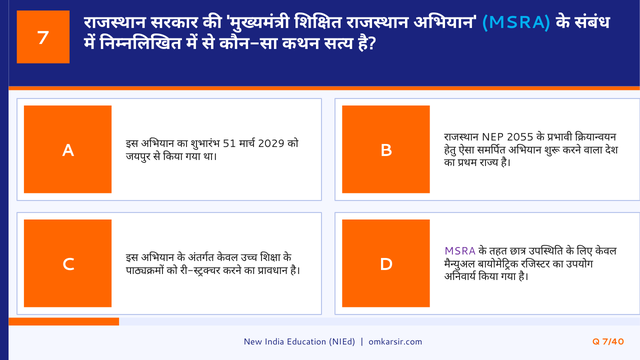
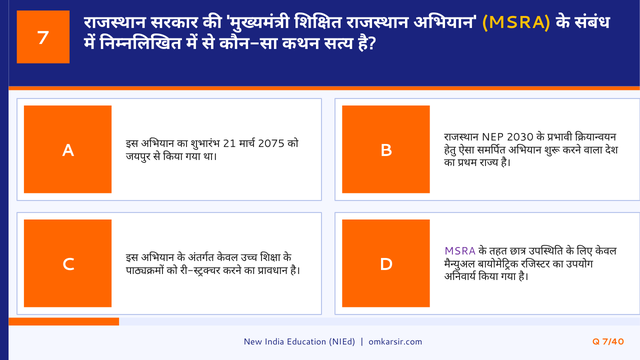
MSRA colour: light blue -> yellow (516, 23)
2055: 2055 -> 2030 (520, 137)
51: 51 -> 21 (229, 144)
2029: 2029 -> 2075 (271, 144)
